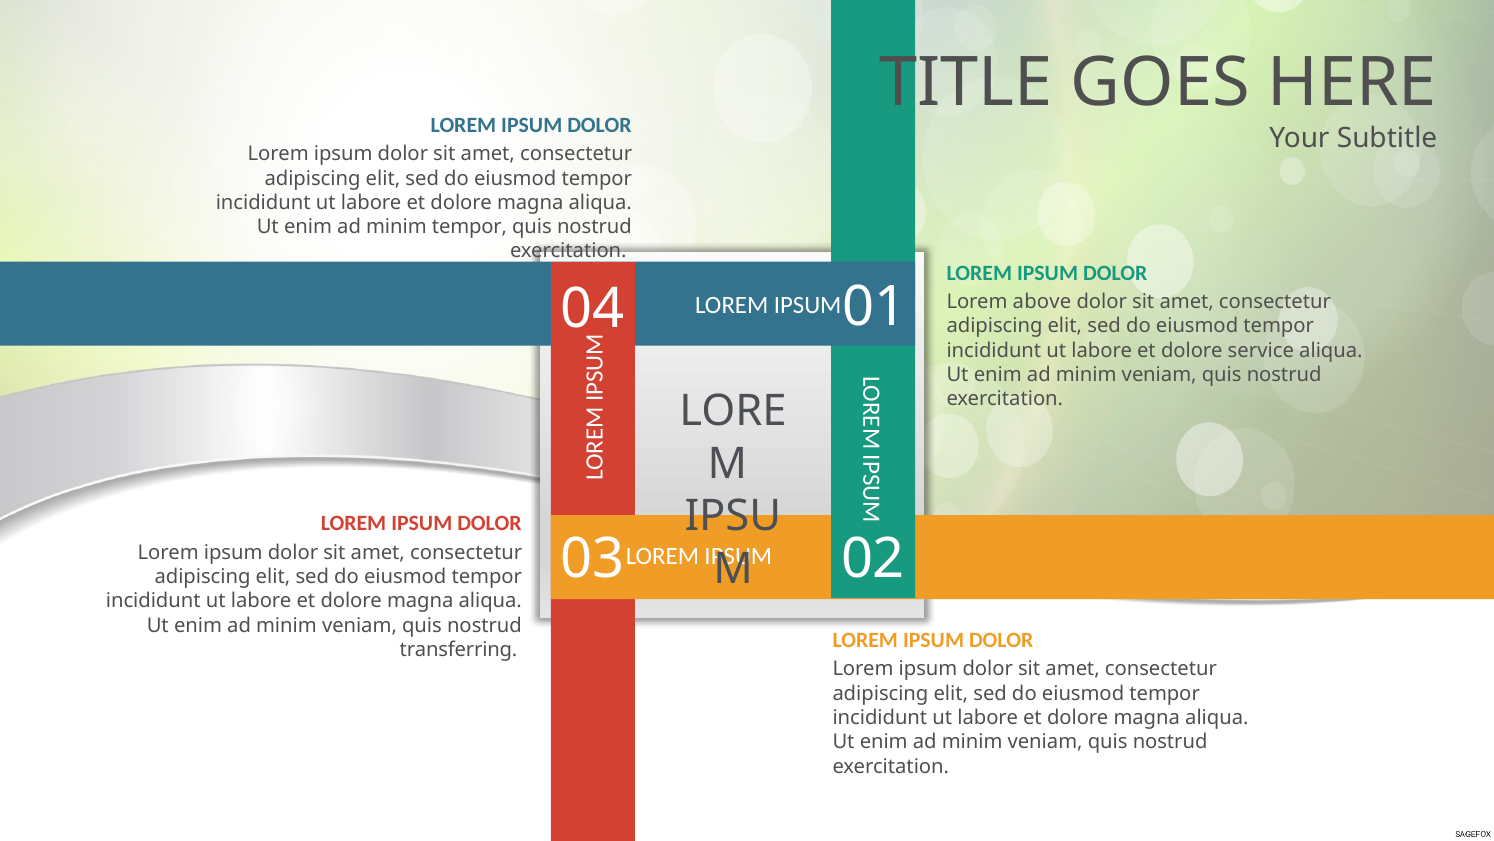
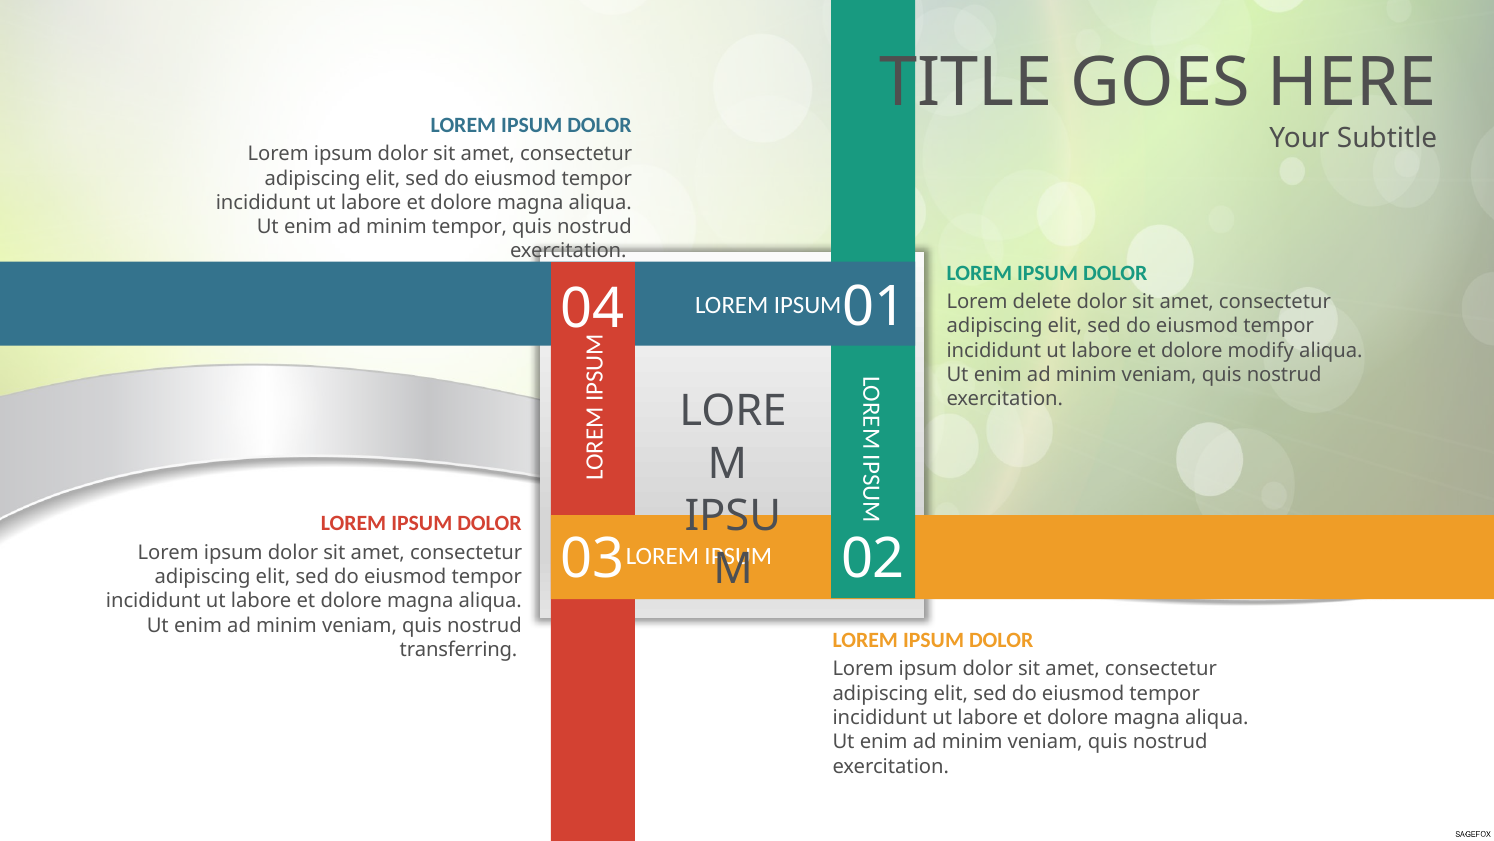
above: above -> delete (1042, 302)
service: service -> modify (1261, 350)
